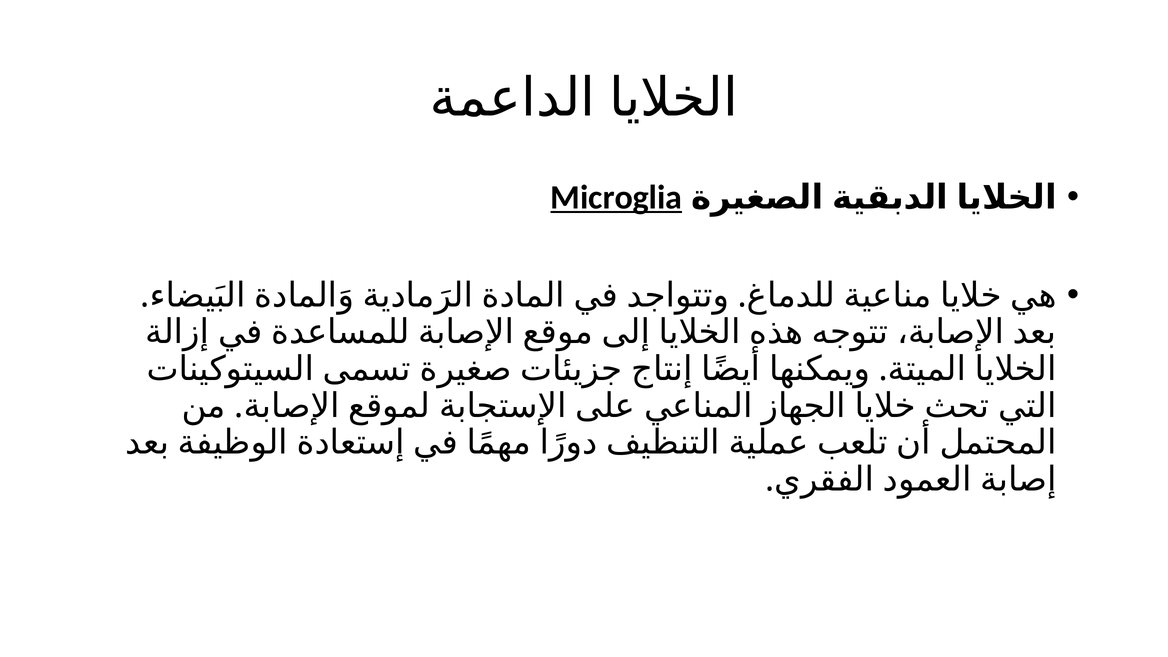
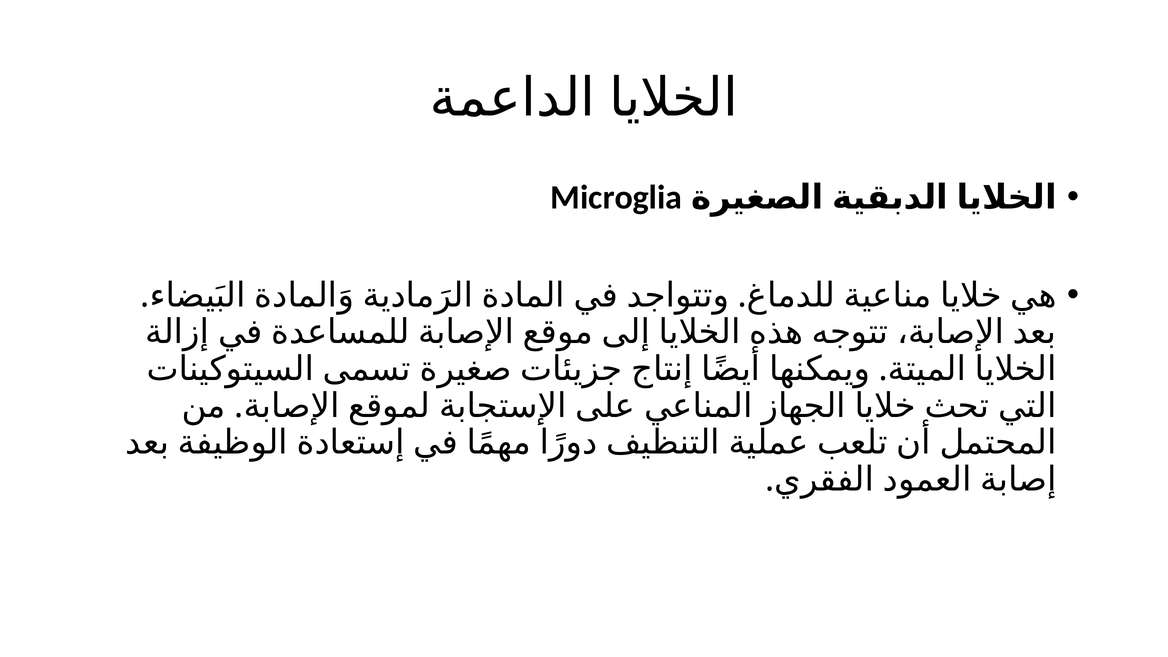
Microglia underline: present -> none (616, 197)
